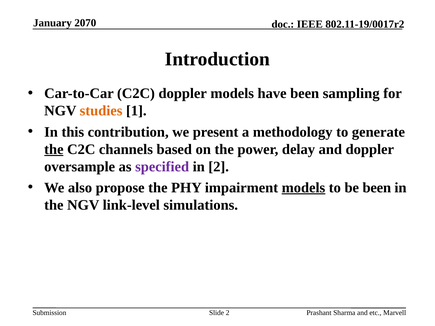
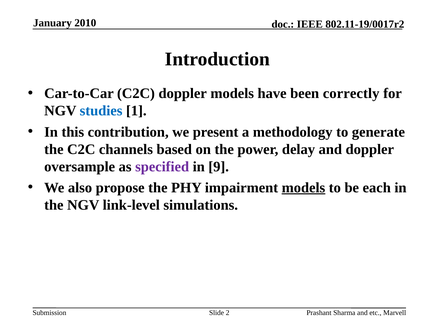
2070: 2070 -> 2010 (85, 23)
sampling: sampling -> correctly (351, 94)
studies colour: orange -> blue (101, 111)
the underline: present -> none (54, 149)
in 2: 2 -> 9 (219, 167)
be been: been -> each (377, 188)
